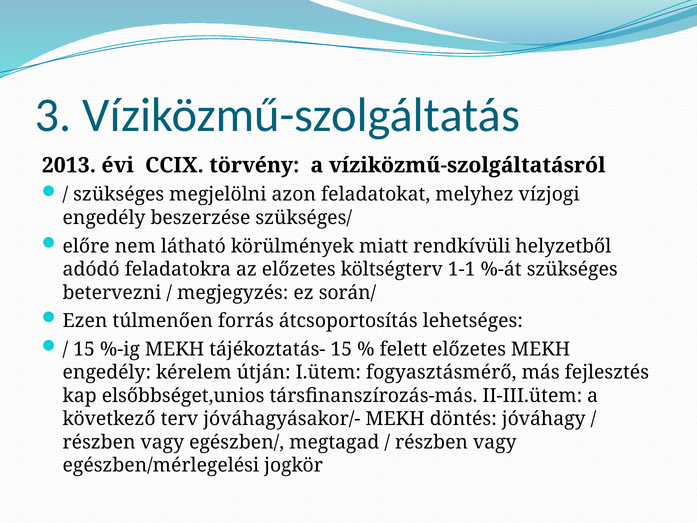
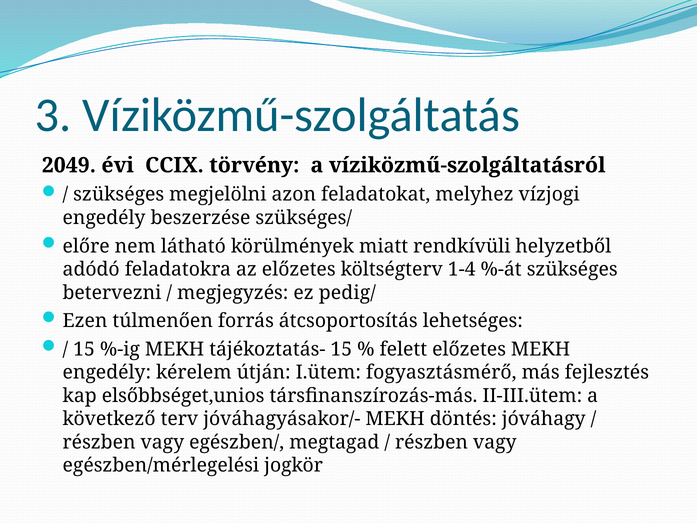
2013: 2013 -> 2049 (69, 165)
1-1: 1-1 -> 1-4 (462, 269)
során/: során/ -> pedig/ (347, 292)
